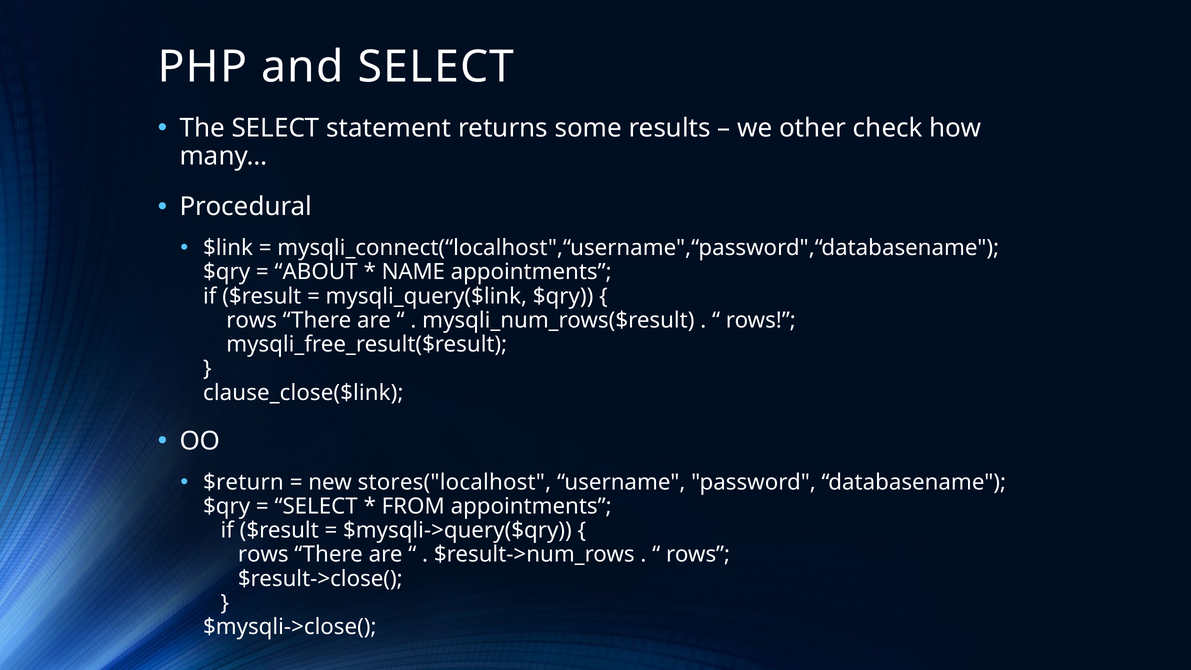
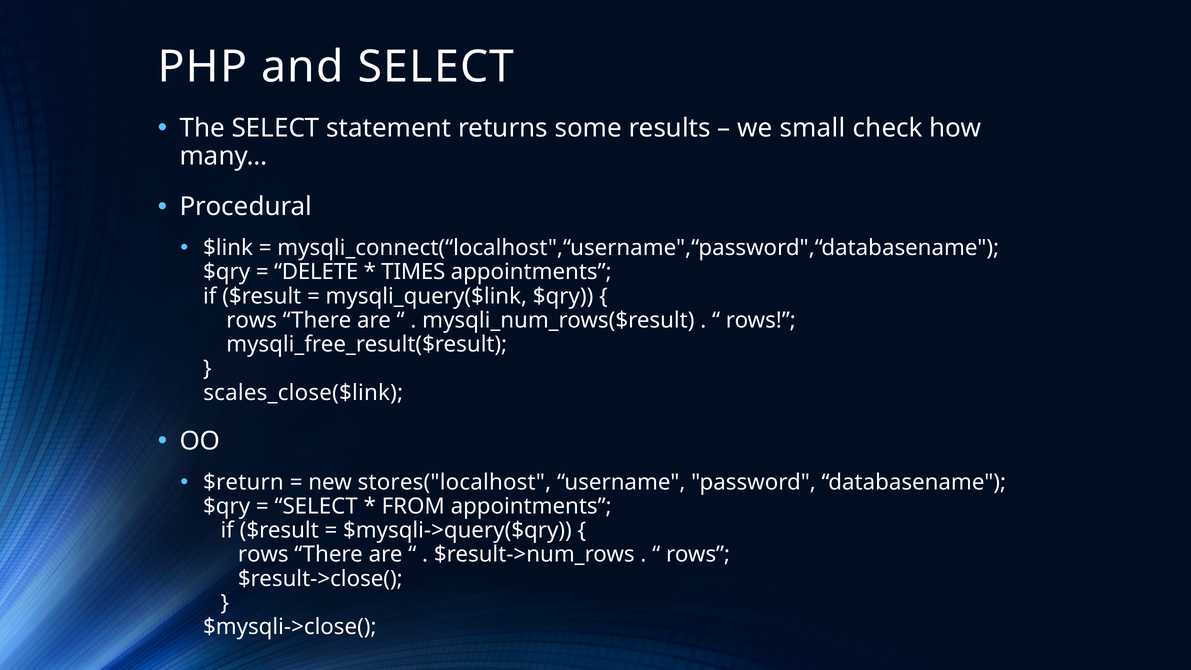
other: other -> small (813, 128)
ABOUT: ABOUT -> DELETE (316, 272)
NAME: NAME -> TIMES (413, 272)
clause_close($link: clause_close($link -> scales_close($link (303, 393)
